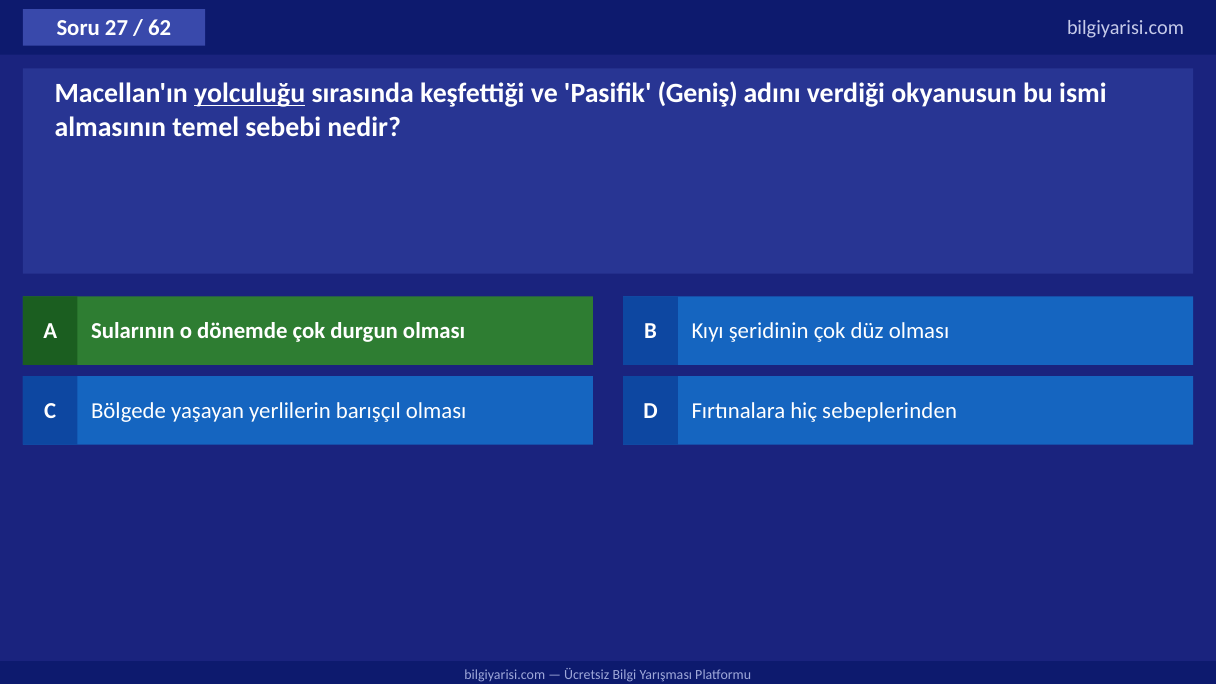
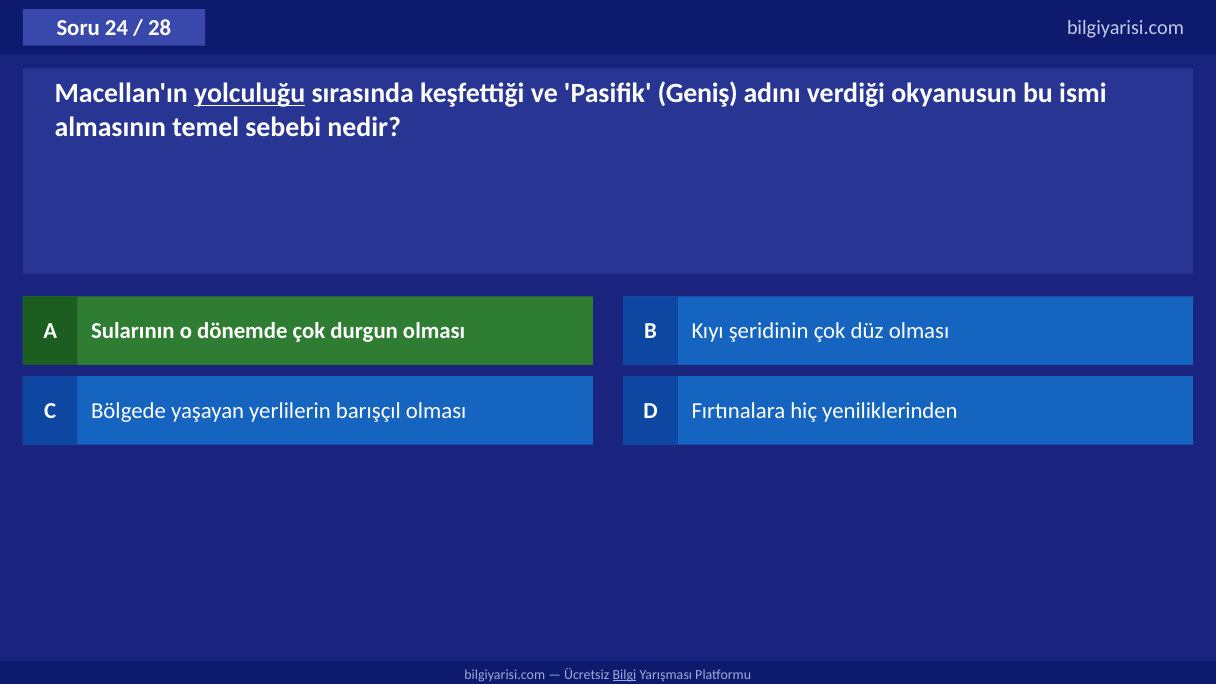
27: 27 -> 24 (117, 28)
62: 62 -> 28 (160, 28)
sebeplerinden: sebeplerinden -> yeniliklerinden (890, 411)
Bilgi underline: none -> present (624, 675)
